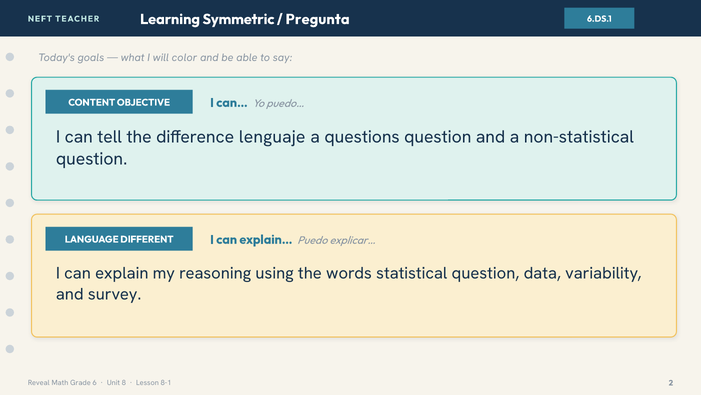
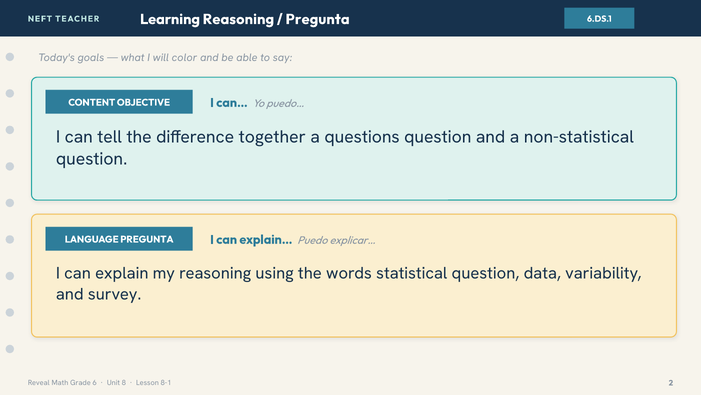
Learning Symmetric: Symmetric -> Reasoning (238, 19)
lenguaje: lenguaje -> together (272, 137)
LANGUAGE DIFFERENT: DIFFERENT -> PREGUNTA (147, 239)
